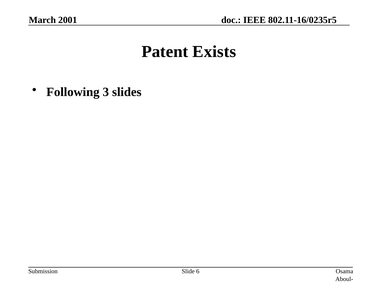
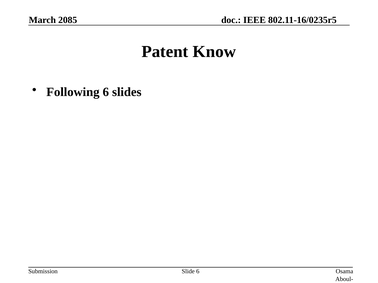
2001: 2001 -> 2085 (68, 20)
Exists: Exists -> Know (214, 52)
Following 3: 3 -> 6 (106, 92)
